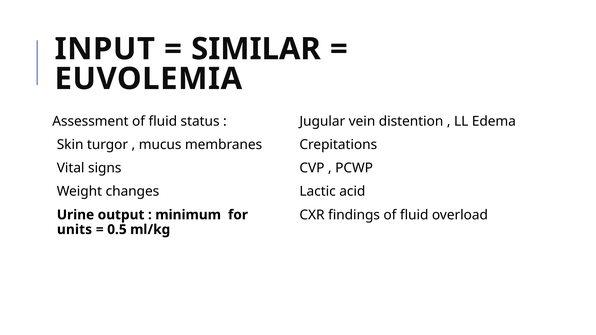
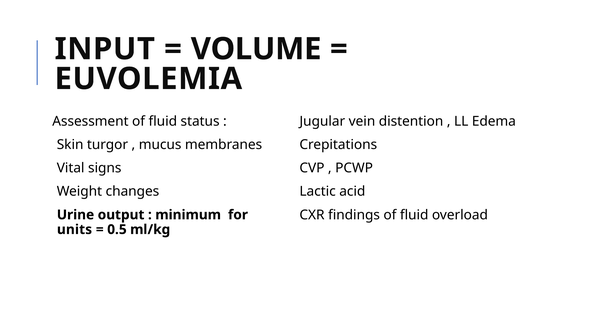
SIMILAR: SIMILAR -> VOLUME (256, 49)
